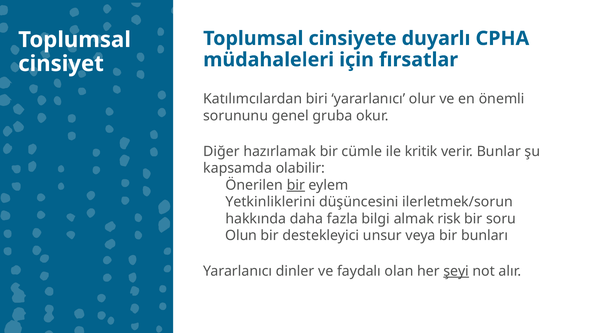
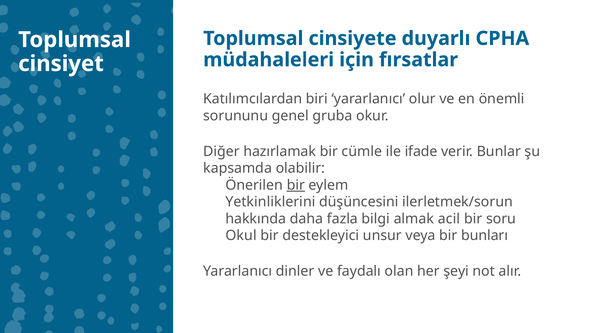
kritik: kritik -> ifade (421, 151)
risk: risk -> acil (449, 218)
Olun: Olun -> Okul (241, 235)
şeyi underline: present -> none (456, 271)
